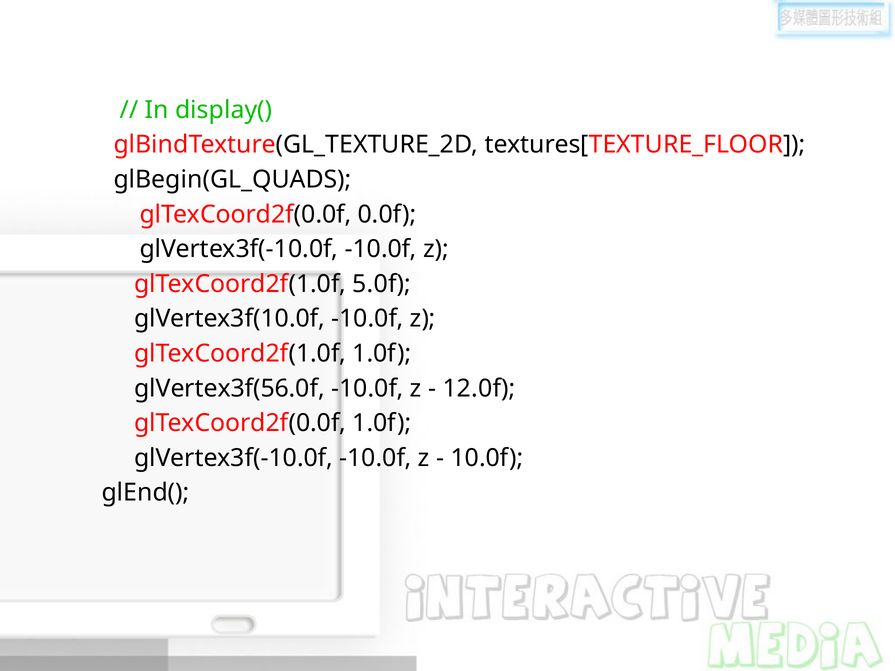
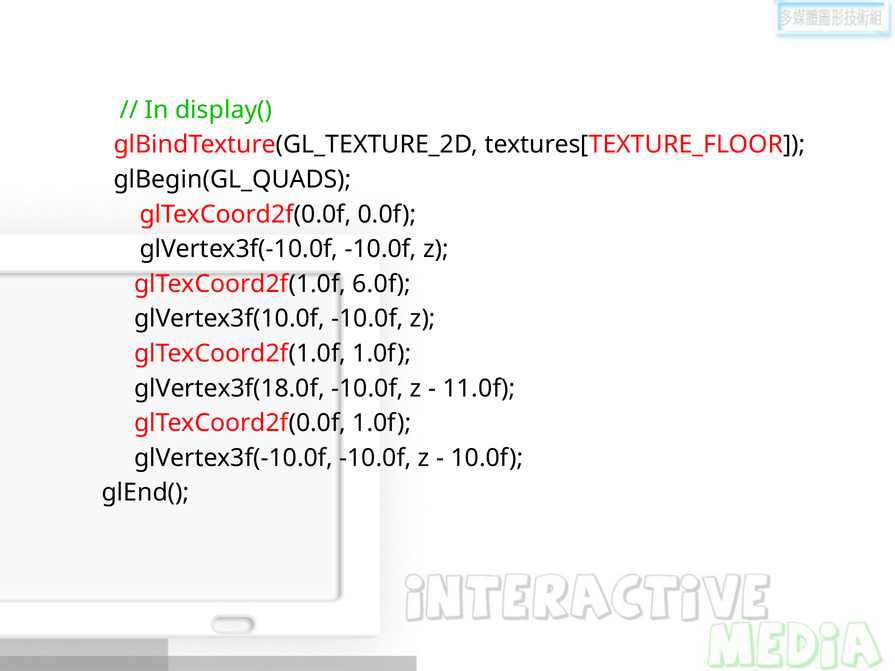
5.0f: 5.0f -> 6.0f (382, 284)
glVertex3f(56.0f: glVertex3f(56.0f -> glVertex3f(18.0f (229, 389)
12.0f: 12.0f -> 11.0f (479, 389)
